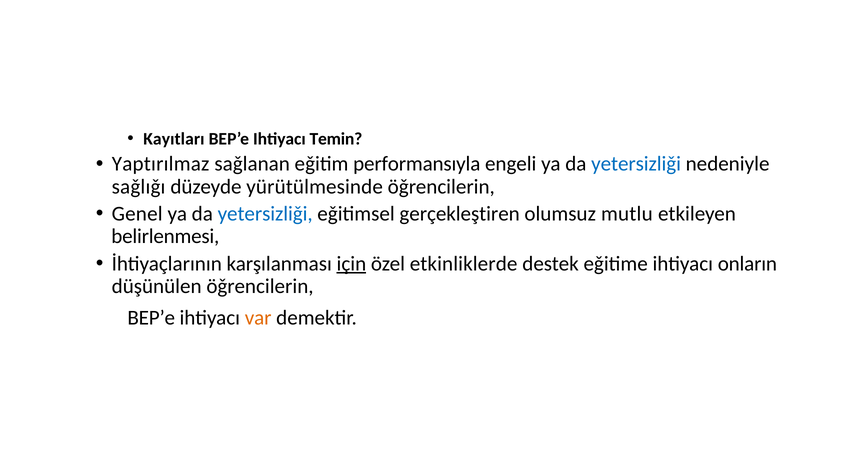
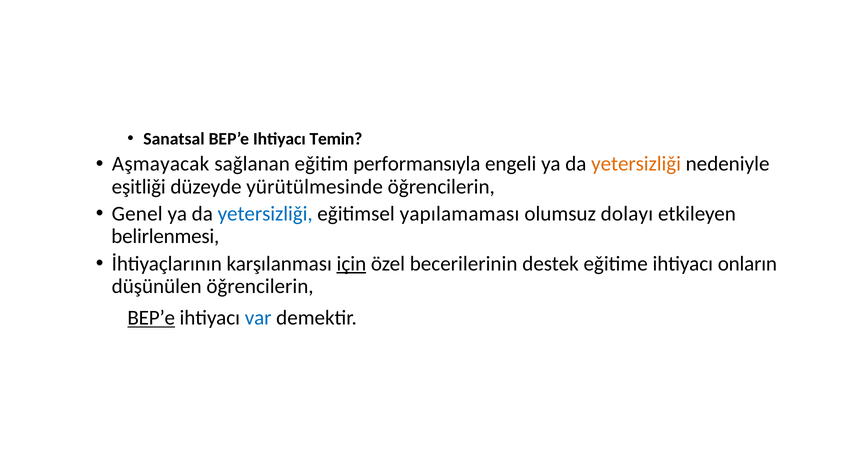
Kayıtları: Kayıtları -> Sanatsal (174, 139)
Yaptırılmaz: Yaptırılmaz -> Aşmayacak (161, 164)
yetersizliǧi colour: blue -> orange (636, 164)
saǧlıǧı: saǧlıǧı -> eşitliǧi (139, 187)
gerçekleştiren: gerçekleştiren -> yapılamaması (460, 214)
mutlu: mutlu -> dolayı (627, 214)
etkinliklerde: etkinliklerde -> becerilerinin (464, 264)
BEP’e underline: none -> present (151, 318)
var colour: orange -> blue (258, 318)
